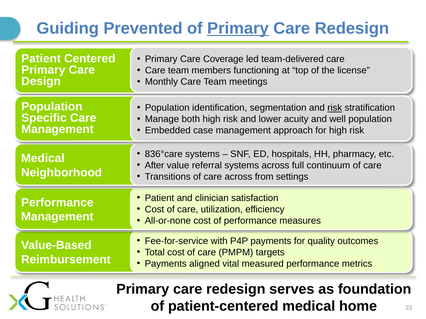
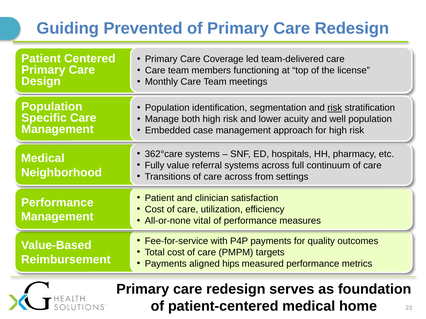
Primary underline: present -> none (238, 29)
836°care: 836°care -> 362°care (164, 154)
After: After -> Fully (155, 166)
All-or-none cost: cost -> vital (202, 221)
vital: vital -> hips (231, 264)
